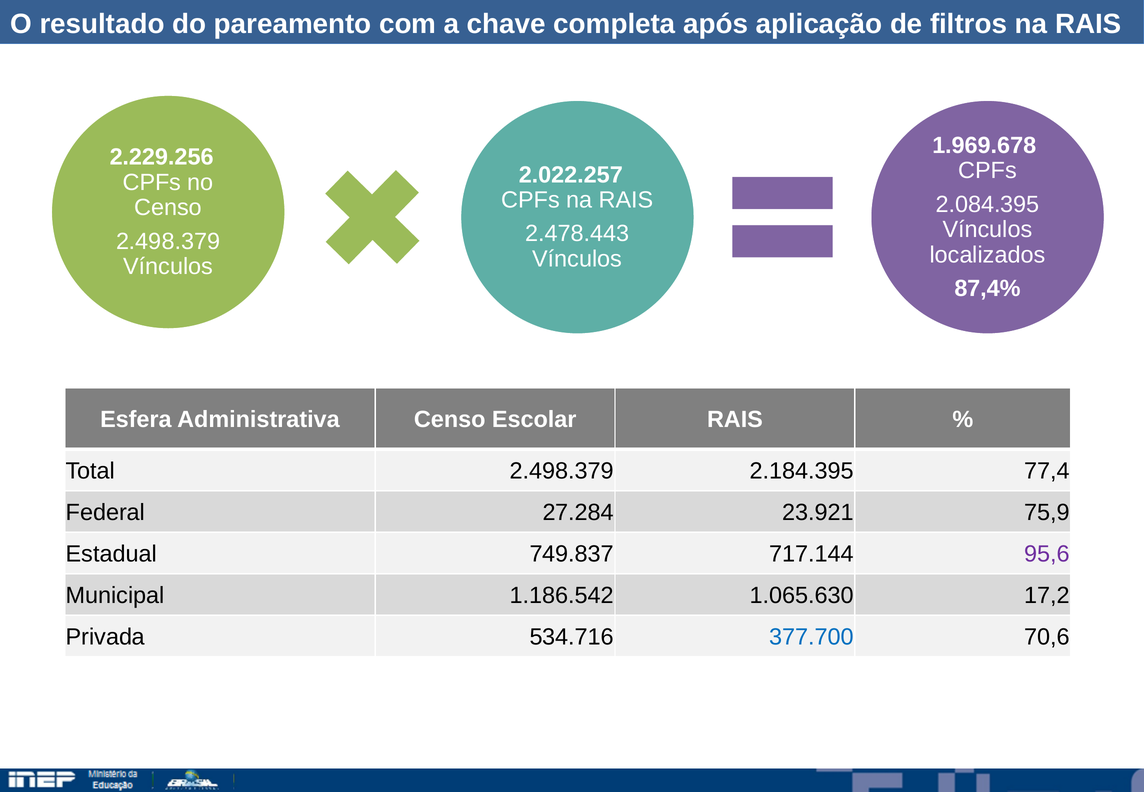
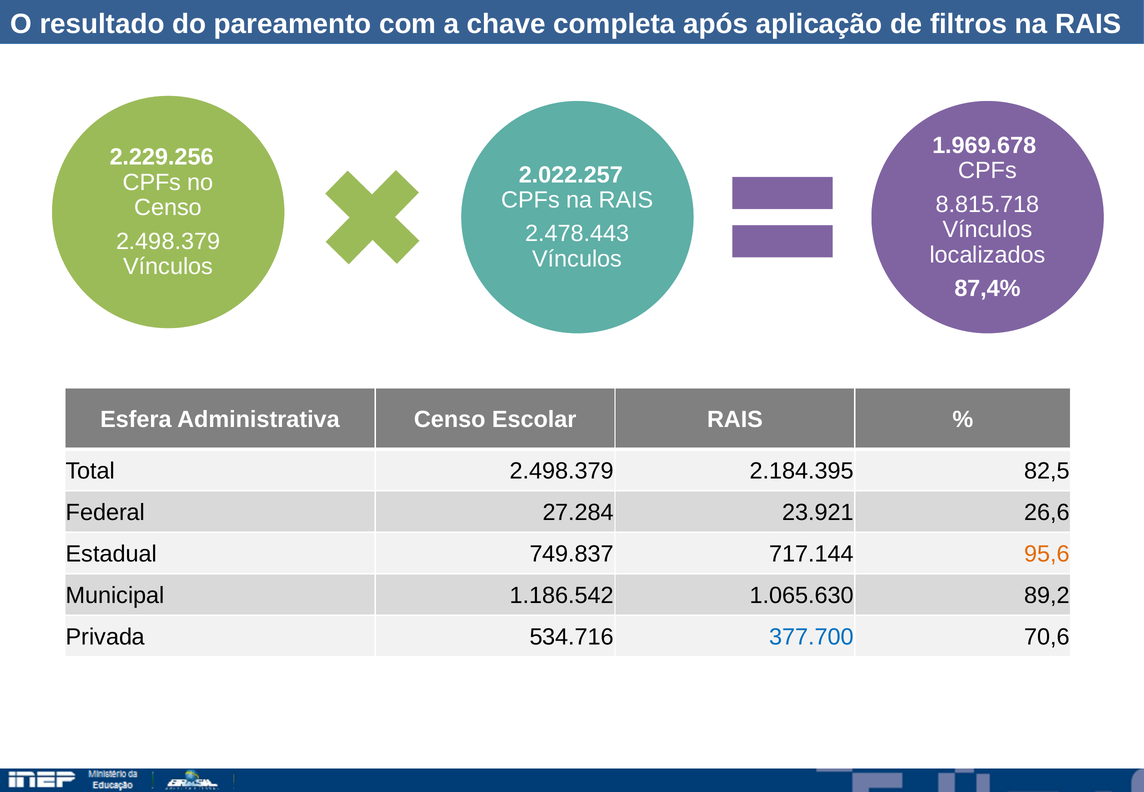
2.084.395: 2.084.395 -> 8.815.718 (988, 204)
77,4: 77,4 -> 82,5 (1047, 471)
75,9: 75,9 -> 26,6 (1047, 512)
95,6 colour: purple -> orange (1047, 554)
17,2: 17,2 -> 89,2 (1047, 595)
